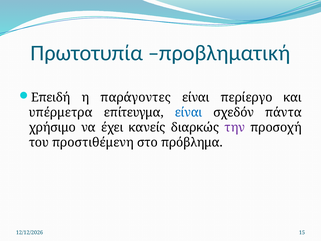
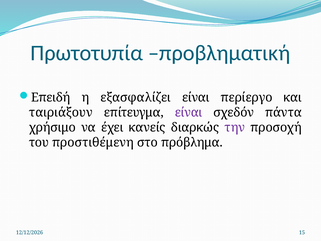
παράγοντες: παράγοντες -> εξασφαλίζει (136, 97)
υπέρμετρα: υπέρμετρα -> ταιριάξουν (61, 112)
είναι colour: blue -> purple (189, 112)
